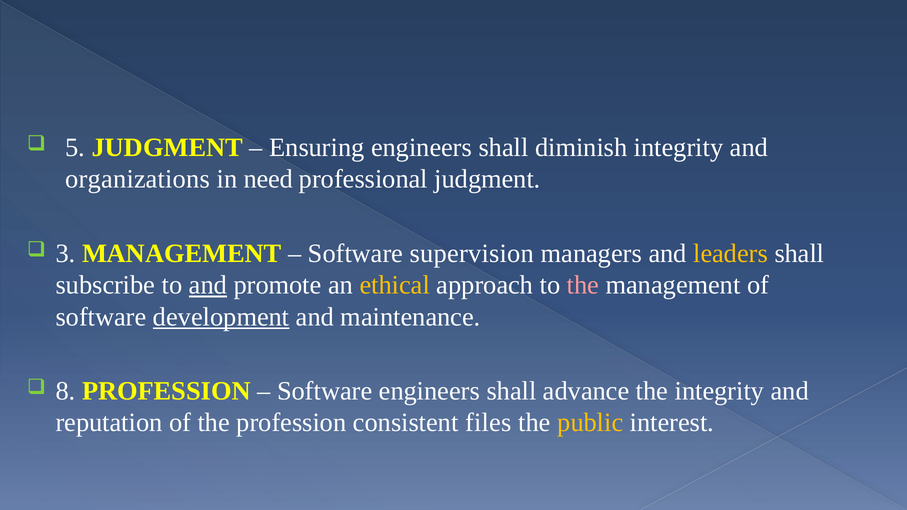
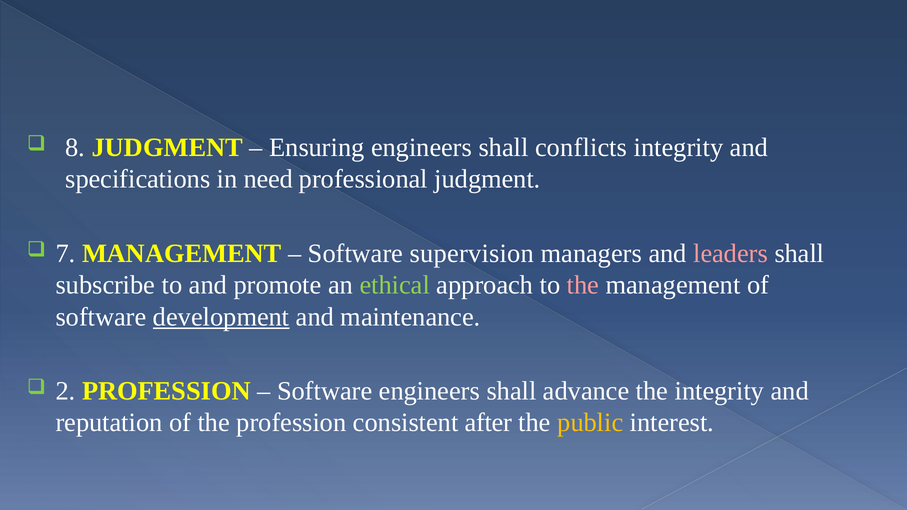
5: 5 -> 8 (75, 148)
diminish: diminish -> conflicts (581, 148)
organizations: organizations -> specifications (138, 179)
3: 3 -> 7 (66, 253)
leaders colour: yellow -> pink (731, 253)
and underline: present -> none (208, 285)
ethical colour: yellow -> light green (395, 285)
8: 8 -> 2 (66, 391)
files: files -> after (489, 423)
